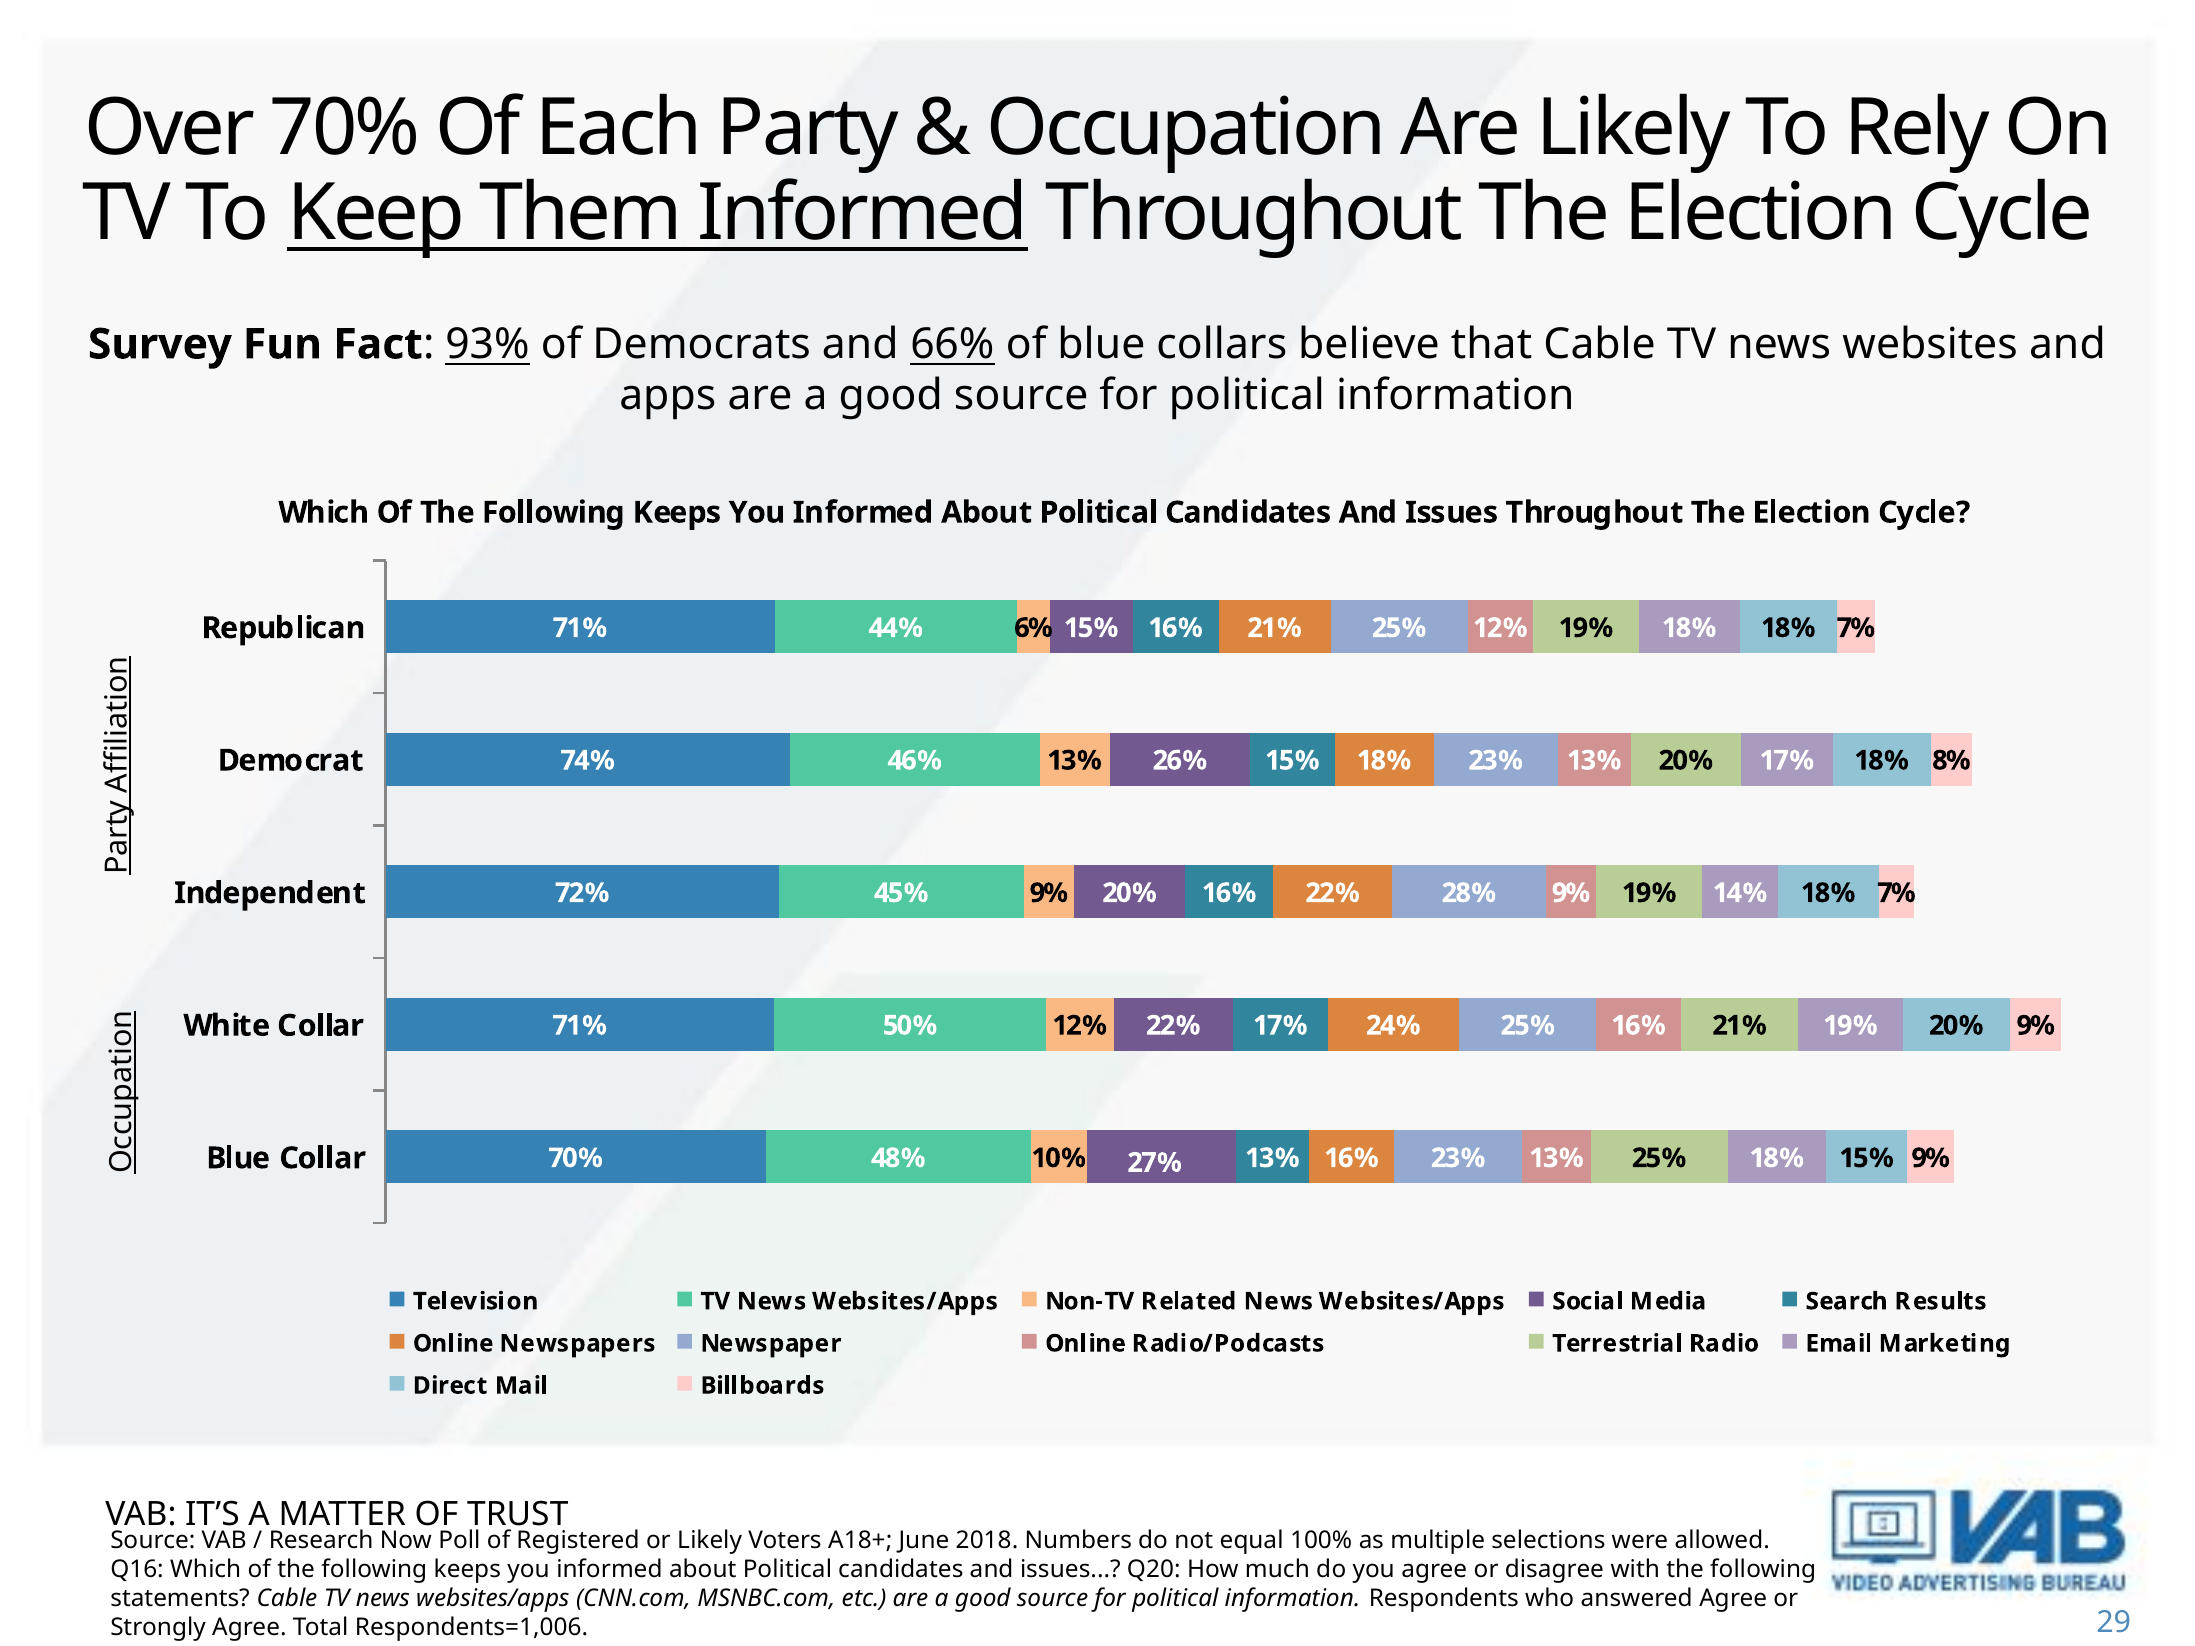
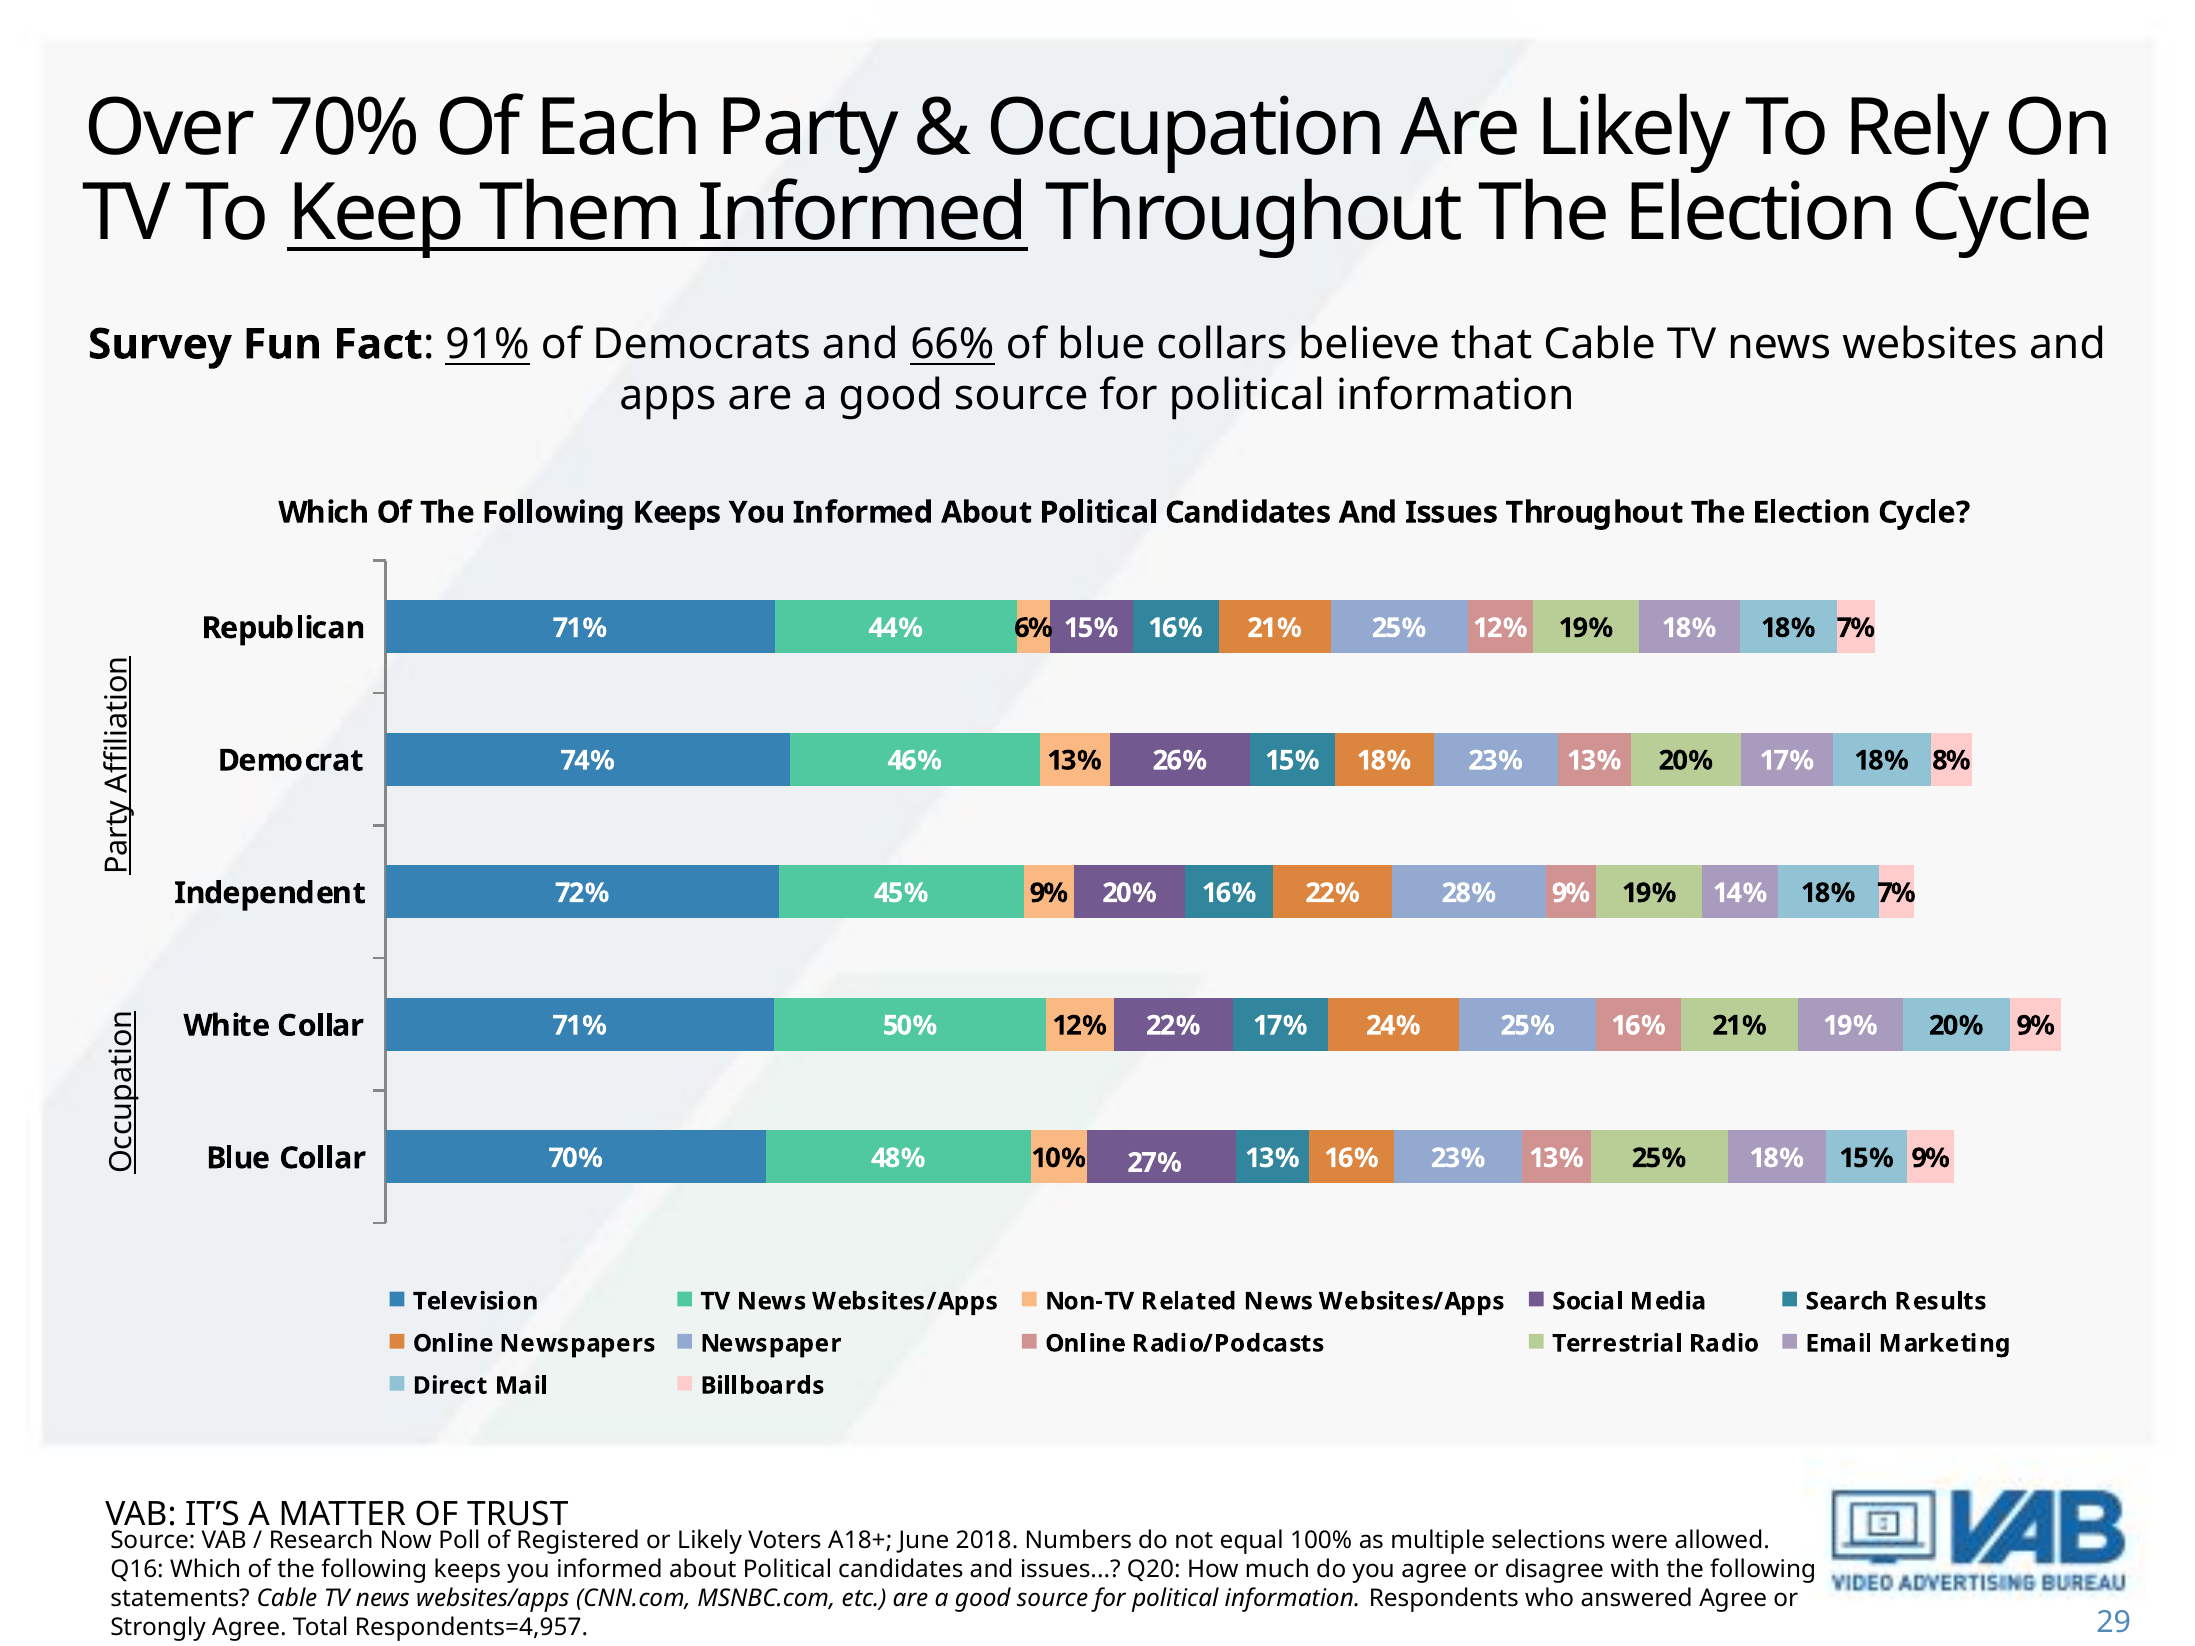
93%: 93% -> 91% (487, 344)
Respondents=1,006: Respondents=1,006 -> Respondents=4,957 (472, 1628)
